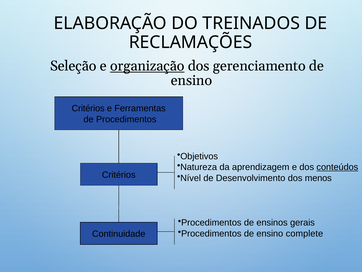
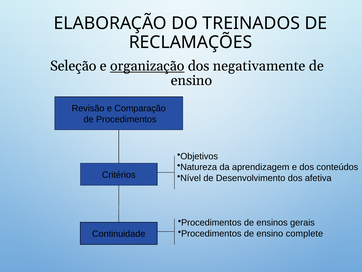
gerenciamento: gerenciamento -> negativamente (259, 66)
Critérios: Critérios -> Revisão (88, 108)
Ferramentas: Ferramentas -> Comparação (140, 108)
conteúdos underline: present -> none (337, 167)
menos: menos -> afetiva (318, 178)
